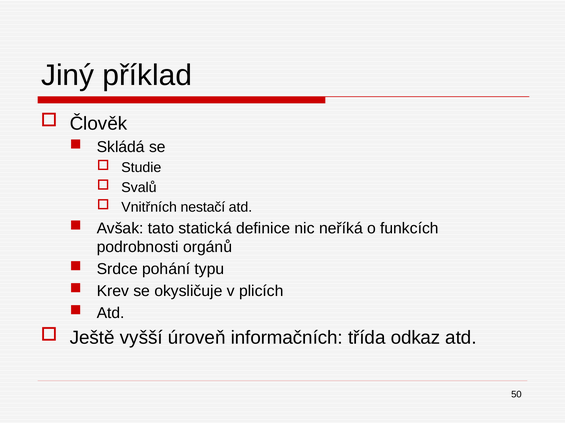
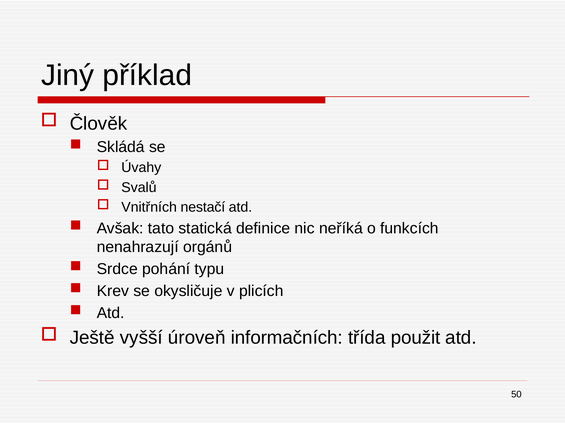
Studie: Studie -> Úvahy (141, 168)
podrobnosti: podrobnosti -> nenahrazují (138, 248)
odkaz: odkaz -> použit (416, 338)
